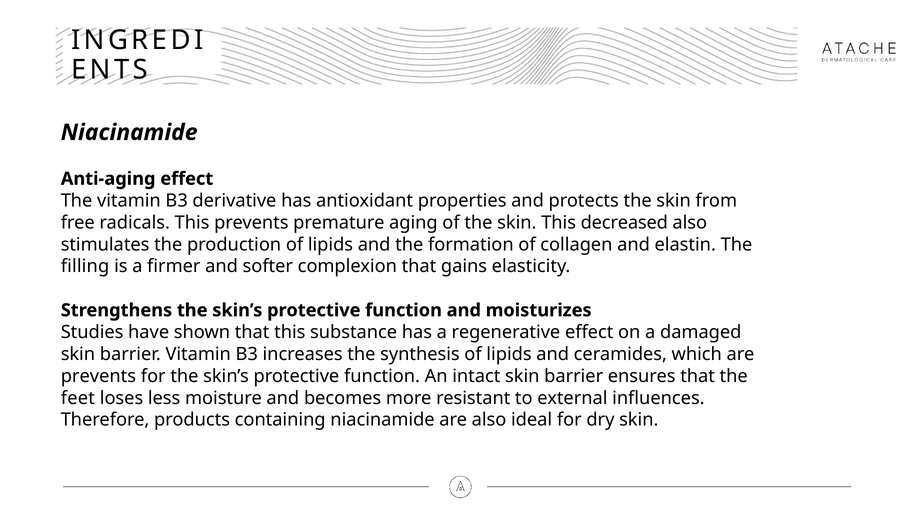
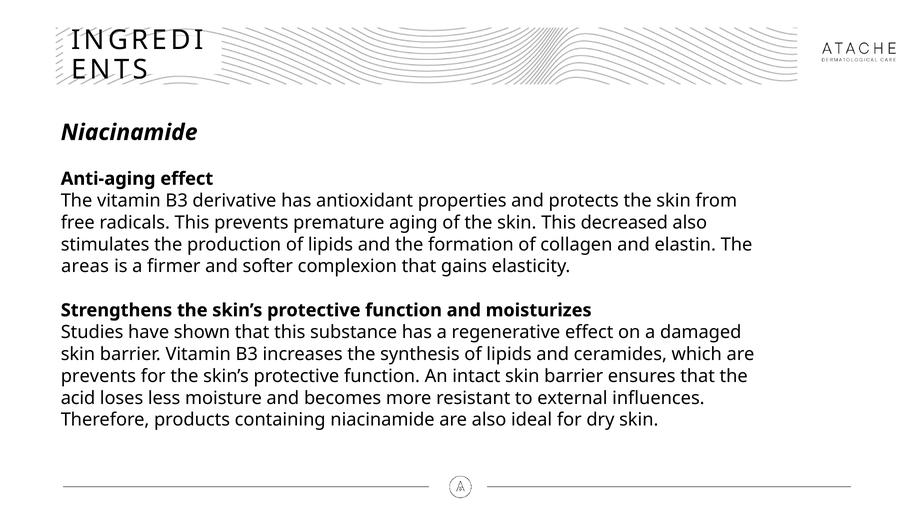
filling: filling -> areas (85, 266)
feet: feet -> acid (78, 398)
